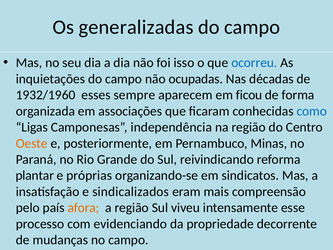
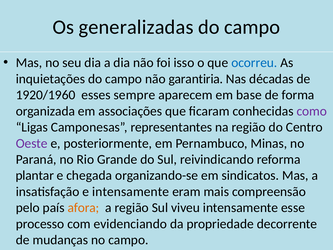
ocupadas: ocupadas -> garantiria (196, 79)
1932/1960: 1932/1960 -> 1920/1960 (46, 95)
ficou: ficou -> base (249, 95)
como colour: blue -> purple (312, 111)
independência: independência -> representantes (171, 127)
Oeste colour: orange -> purple (32, 143)
próprias: próprias -> chegada (89, 175)
e sindicalizados: sindicalizados -> intensamente (131, 191)
